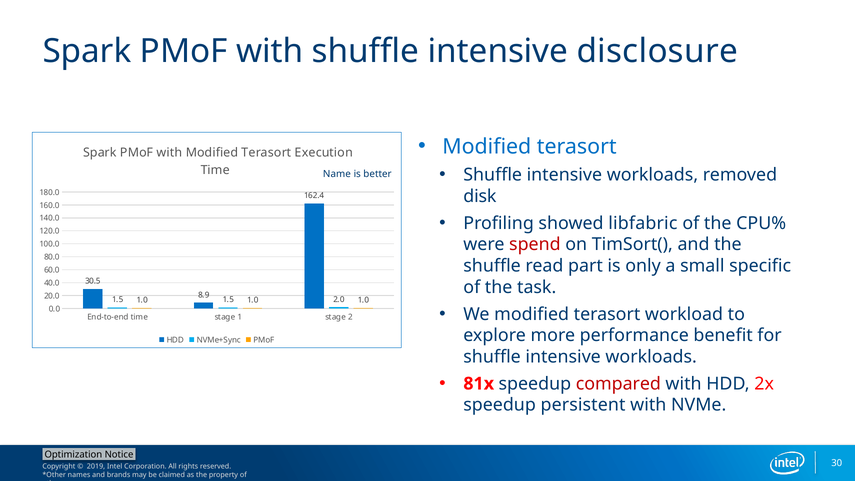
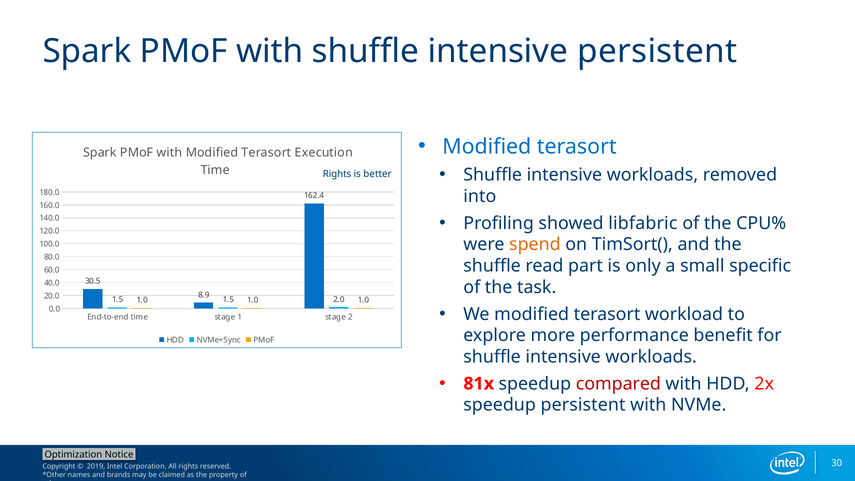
intensive disclosure: disclosure -> persistent (657, 51)
Name: Name -> Rights (337, 174)
disk: disk -> into (480, 196)
spend colour: red -> orange (535, 245)
